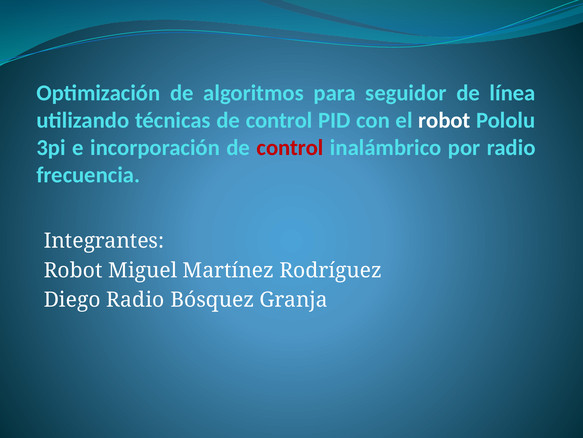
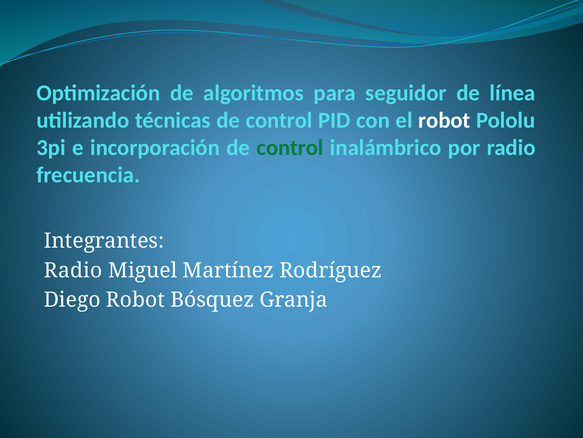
control colour: red -> green (290, 147)
Robot: Robot -> Radio (73, 270)
Diego Radio: Radio -> Robot (135, 299)
